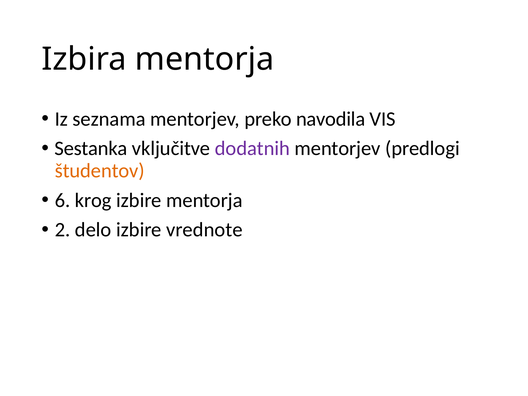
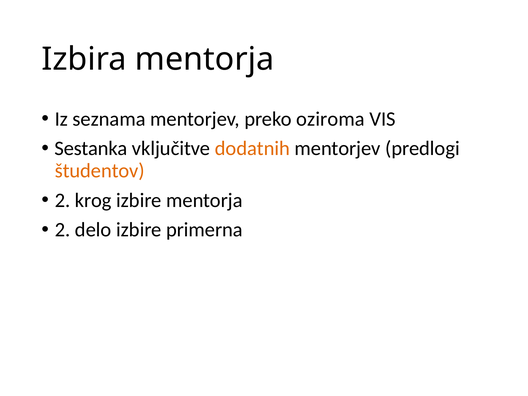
navodila: navodila -> oziroma (330, 119)
dodatnih colour: purple -> orange (252, 149)
6: 6 -> 2 (63, 200)
vrednote: vrednote -> primerna (204, 230)
